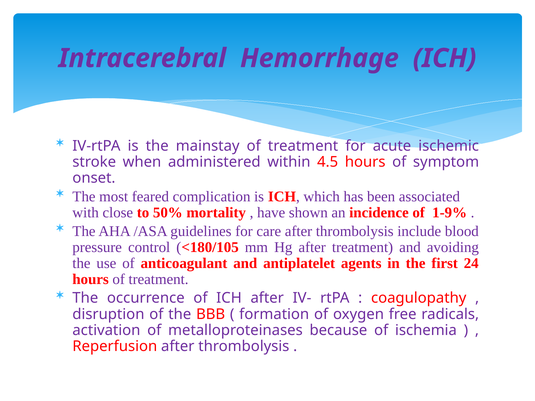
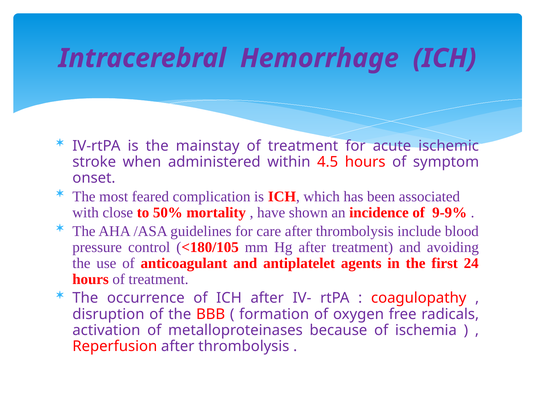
1-9%: 1-9% -> 9-9% (450, 213)
